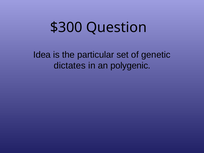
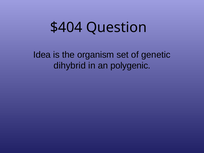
$300: $300 -> $404 (66, 27)
particular: particular -> organism (96, 55)
dictates: dictates -> dihybrid (70, 66)
